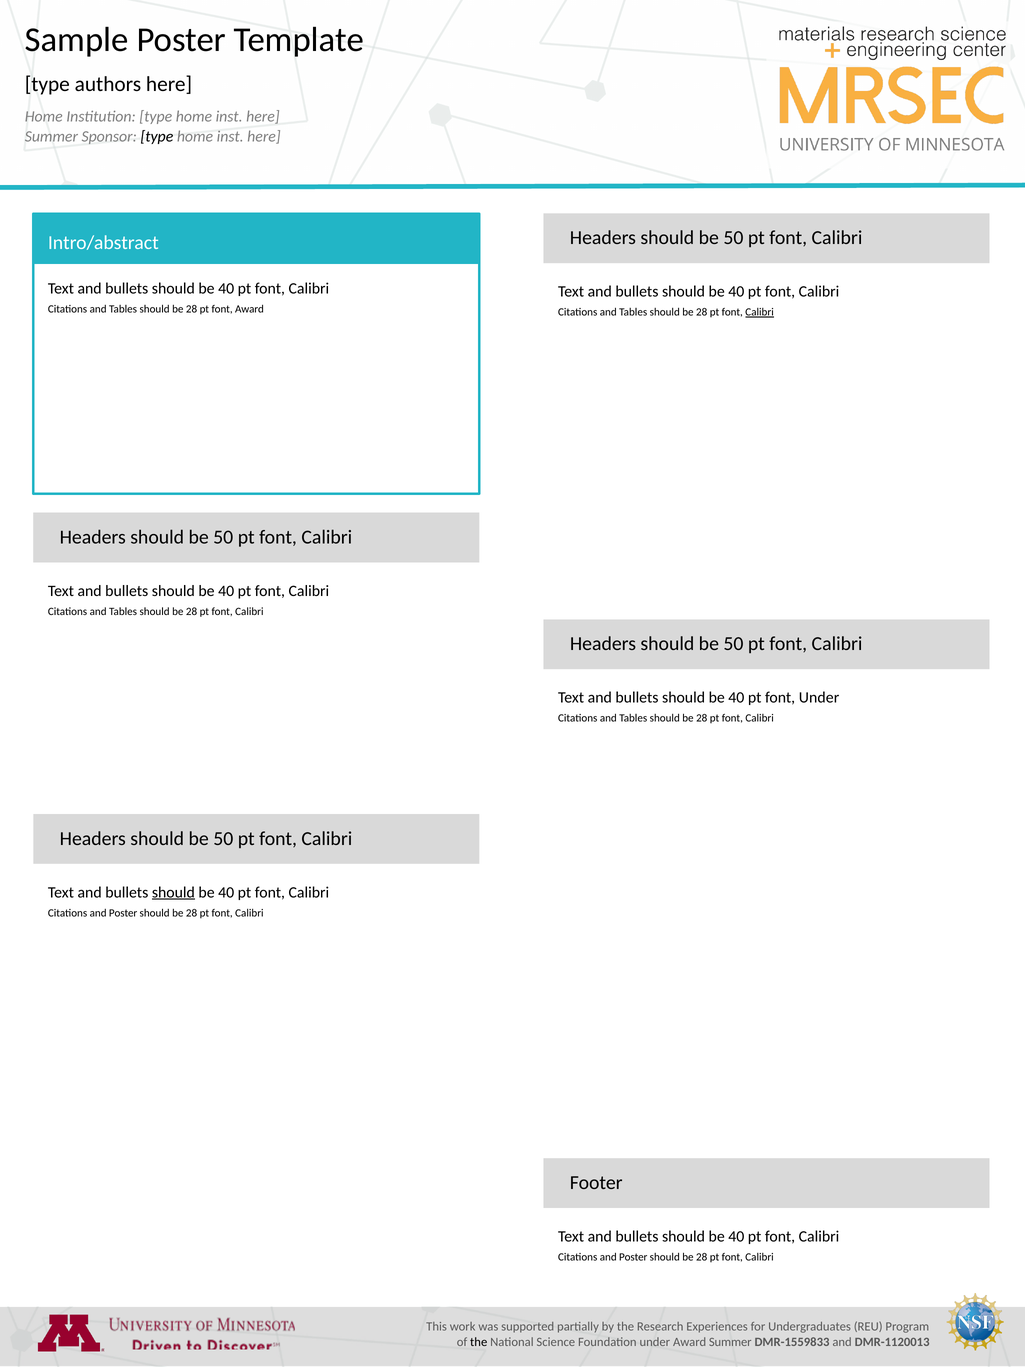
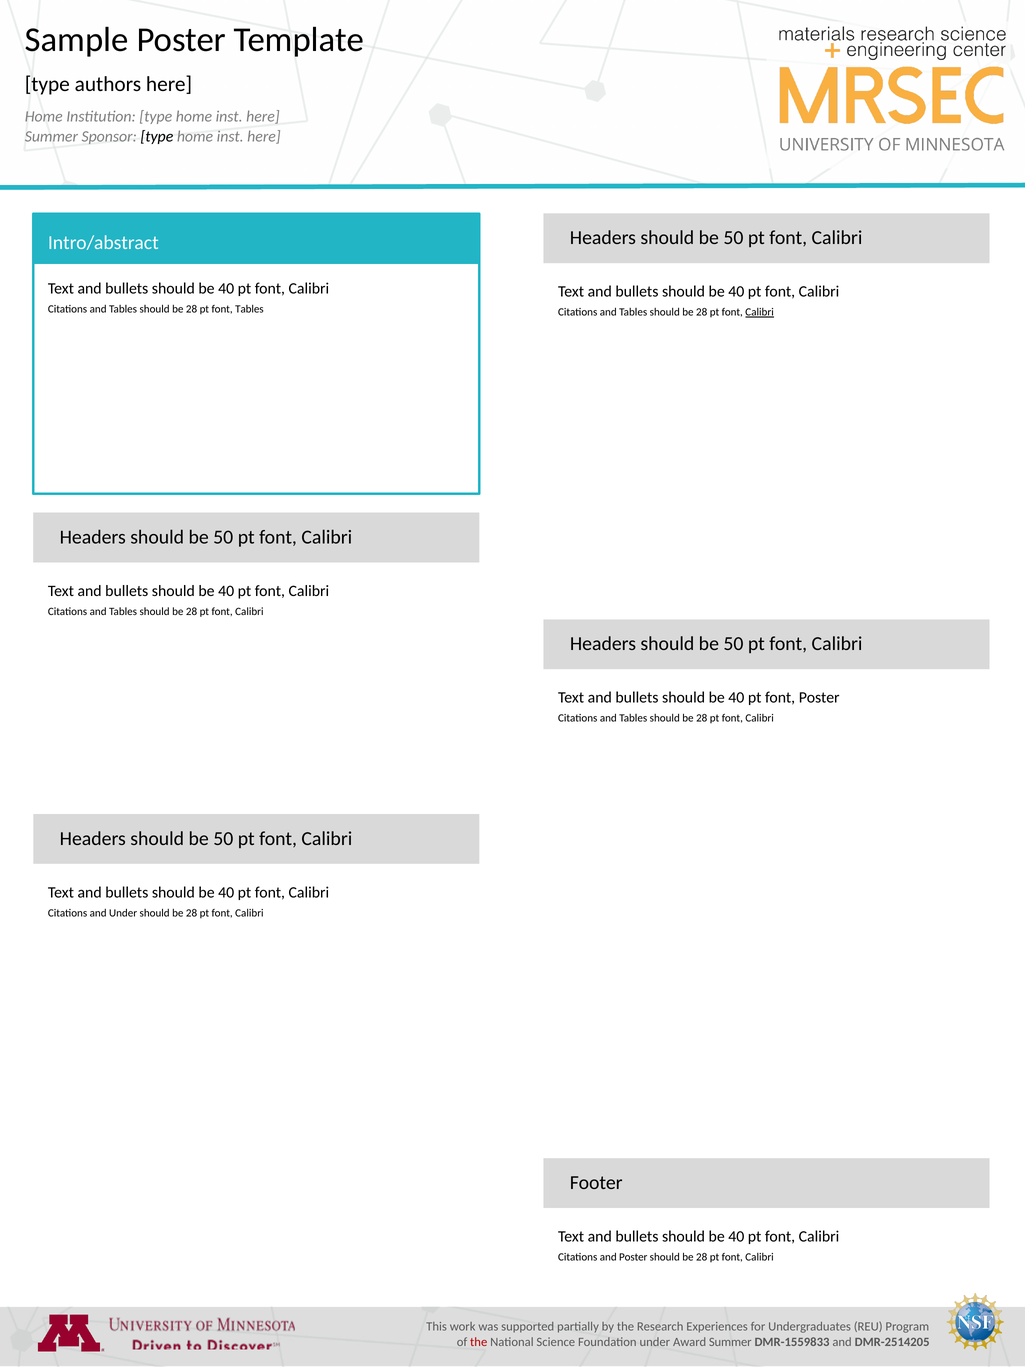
font Award: Award -> Tables (249, 309)
font Under: Under -> Poster (819, 698)
should underline: present -> none (173, 892)
Poster: Poster -> Under (123, 913)
the colour: black -> red (479, 1342)
DMR-1120013: DMR-1120013 -> DMR-2514205 (892, 1342)
